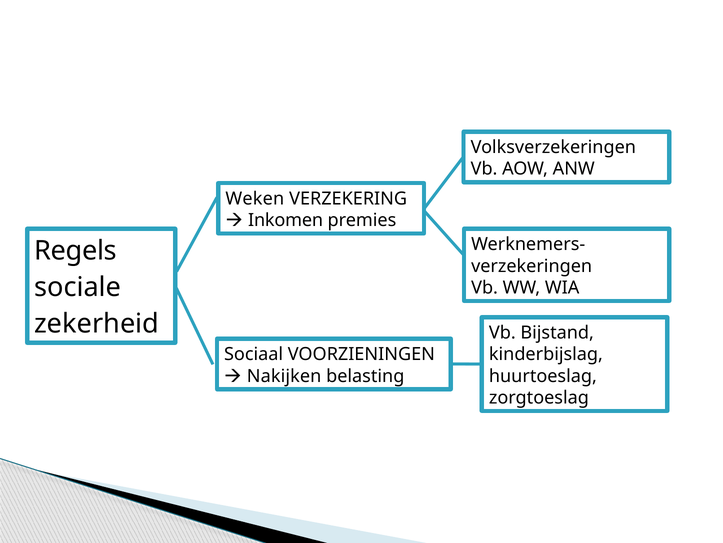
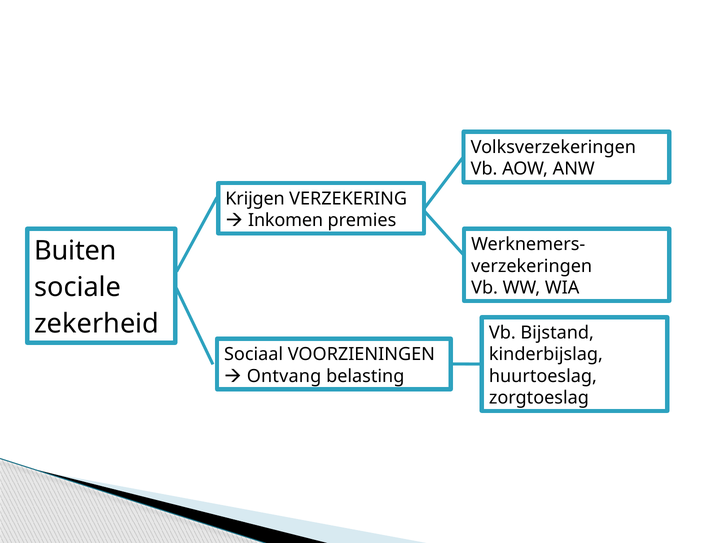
Weken: Weken -> Krijgen (255, 198)
Regels: Regels -> Buiten (76, 250)
Nakijken: Nakijken -> Ontvang (284, 376)
